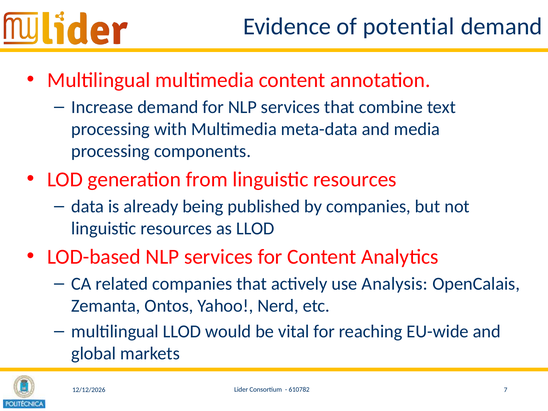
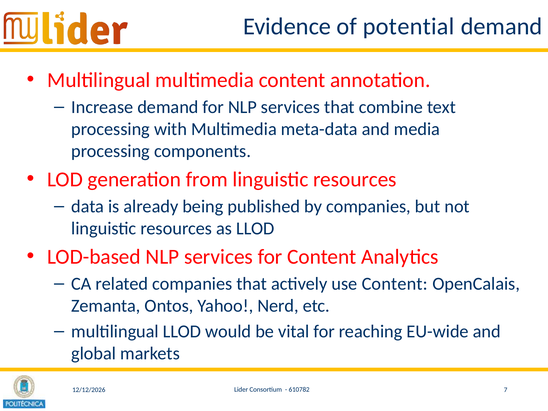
use Analysis: Analysis -> Content (395, 284)
